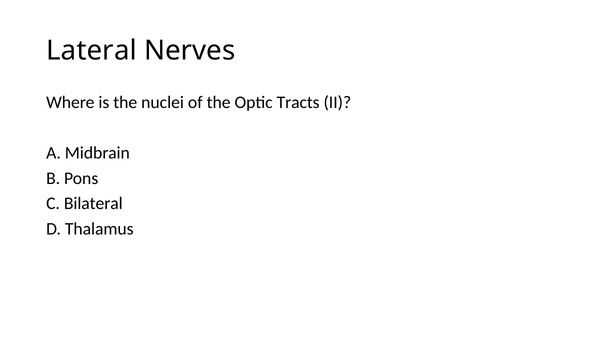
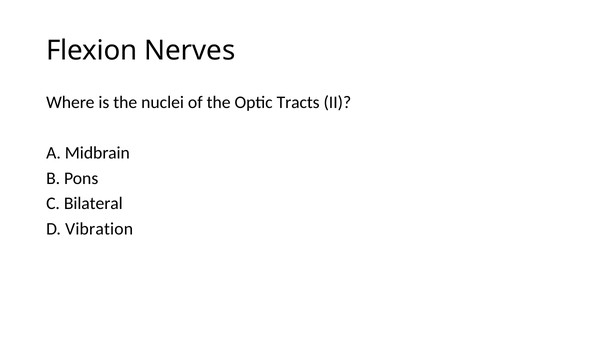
Lateral: Lateral -> Flexion (92, 51)
Thalamus: Thalamus -> Vibration (99, 229)
